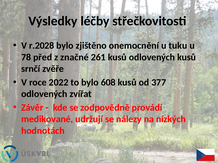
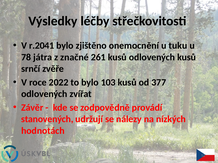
r.2028: r.2028 -> r.2041 (42, 46)
před: před -> játra (43, 57)
608: 608 -> 103 (108, 83)
medikované: medikované -> stanovených (47, 119)
